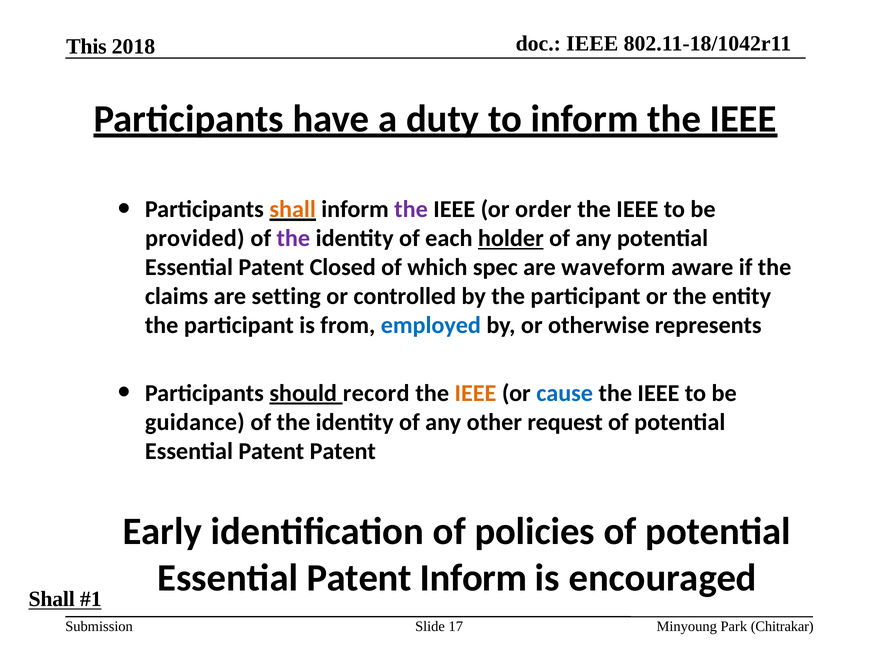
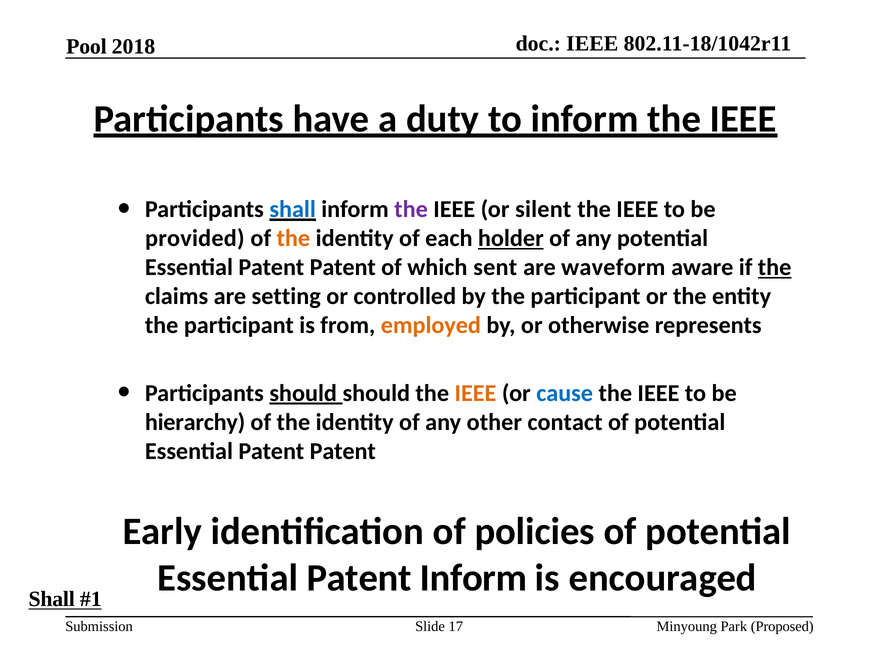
This: This -> Pool (86, 46)
shall colour: orange -> blue (293, 209)
order: order -> silent (543, 209)
the colour: purple -> orange (293, 238)
Closed: Closed -> Patent (343, 267)
spec: spec -> sent (495, 267)
the underline: none -> present (775, 267)
employed colour: blue -> orange (431, 325)
should record: record -> should (376, 393)
guidance: guidance -> hierarchy (195, 422)
request: request -> contact (565, 422)
Chitrakar: Chitrakar -> Proposed (782, 627)
